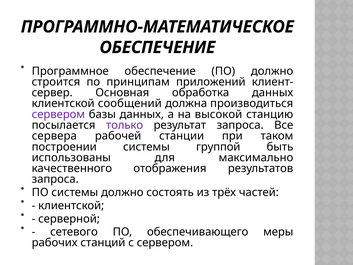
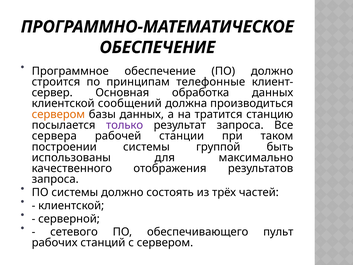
приложений: приложений -> телефонные (211, 82)
сервером colour: purple -> orange (58, 114)
высокой: высокой -> тратится (219, 114)
меры: меры -> пульт (278, 232)
